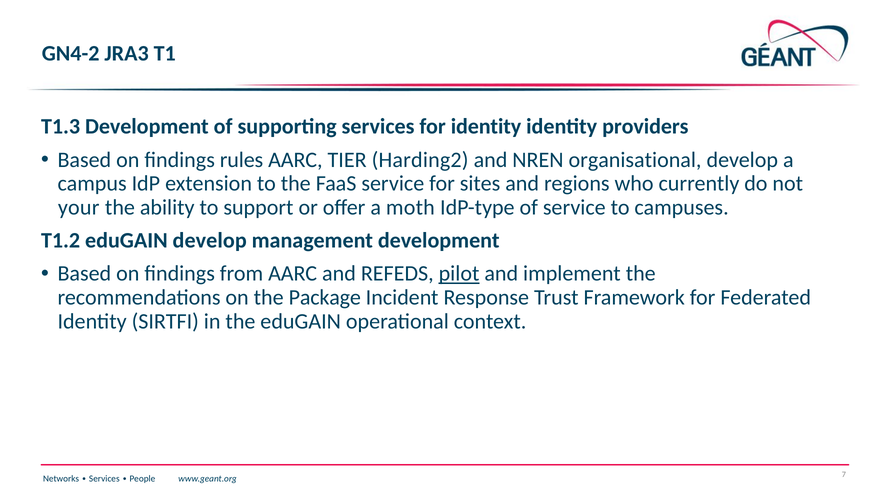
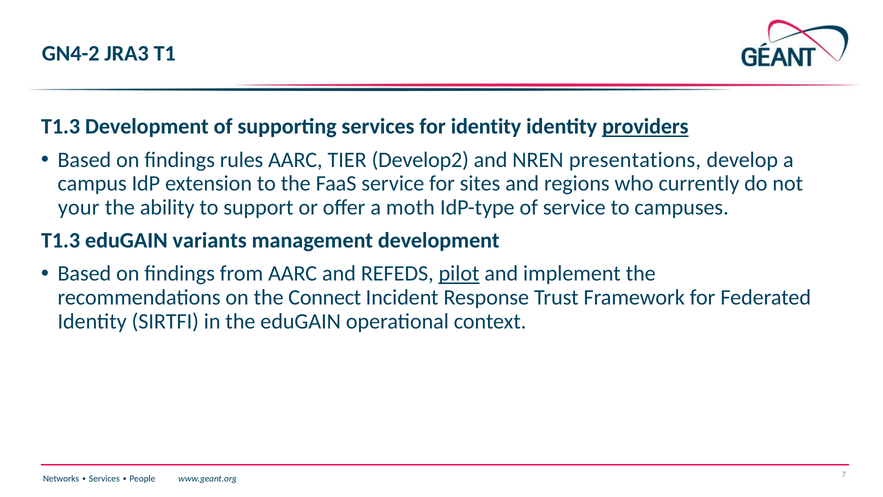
providers underline: none -> present (645, 127)
Harding2: Harding2 -> Develop2 (420, 160)
organisational: organisational -> presentations (635, 160)
T1.2: T1.2 -> T1.3 (61, 240)
eduGAIN develop: develop -> variants (210, 240)
Package: Package -> Connect (325, 297)
